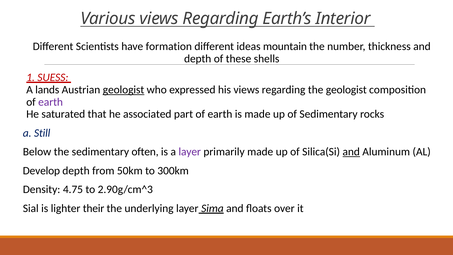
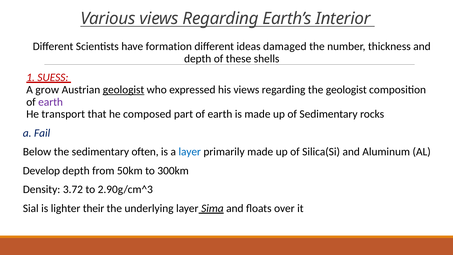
mountain: mountain -> damaged (285, 46)
lands: lands -> grow (47, 90)
saturated: saturated -> transport (63, 114)
associated: associated -> composed (147, 114)
Still: Still -> Fail (42, 133)
layer colour: purple -> blue (190, 152)
and underline: present -> none (351, 152)
4.75: 4.75 -> 3.72 (73, 189)
